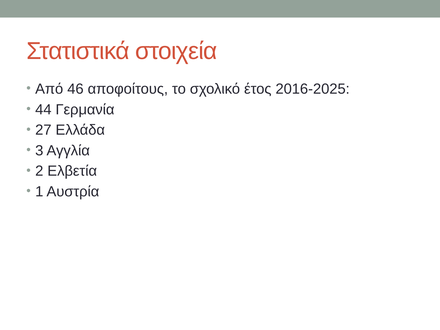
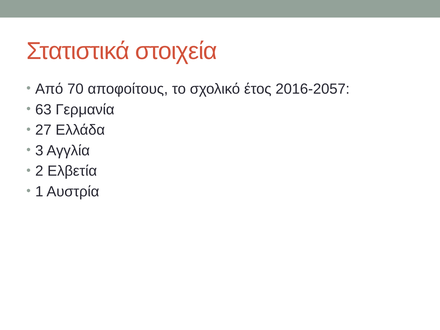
46: 46 -> 70 (75, 89)
2016-2025: 2016-2025 -> 2016-2057 (313, 89)
44: 44 -> 63 (43, 110)
